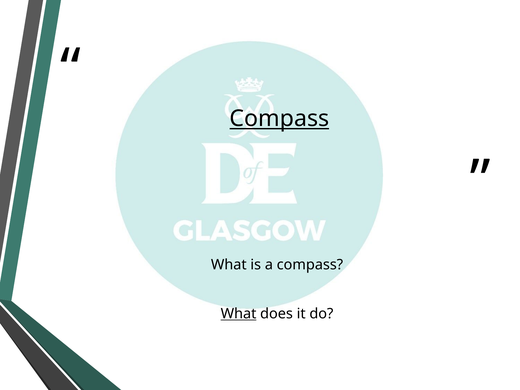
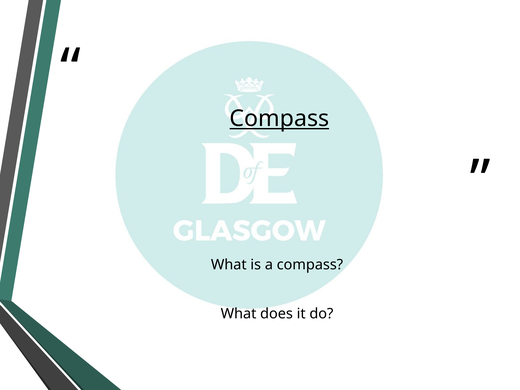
What underline: present -> none (239, 314)
